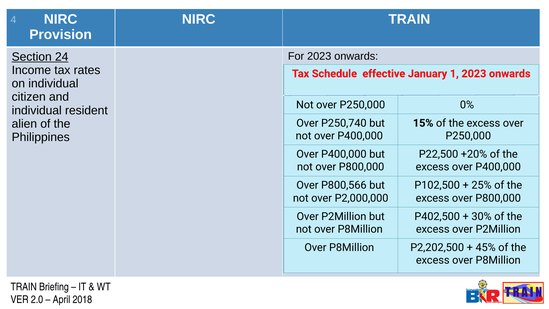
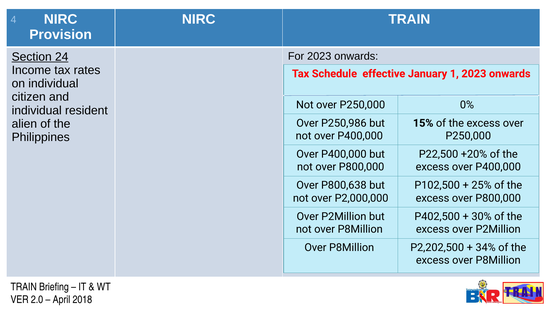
P250,740: P250,740 -> P250,986 (344, 123)
P800,566: P800,566 -> P800,638 (344, 185)
45%: 45% -> 34% (486, 247)
